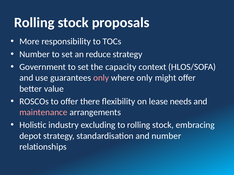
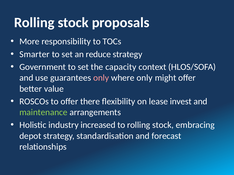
Number: Number -> Smarter (35, 54)
needs: needs -> invest (181, 102)
maintenance colour: pink -> light green (43, 113)
excluding: excluding -> increased (98, 125)
and number: number -> forecast (166, 136)
